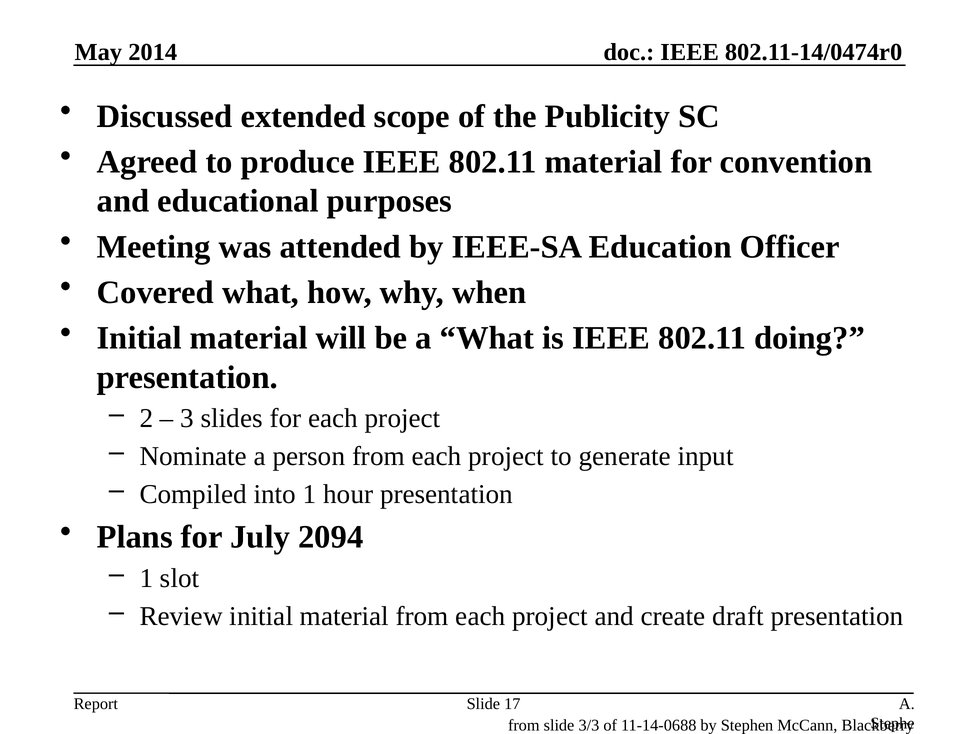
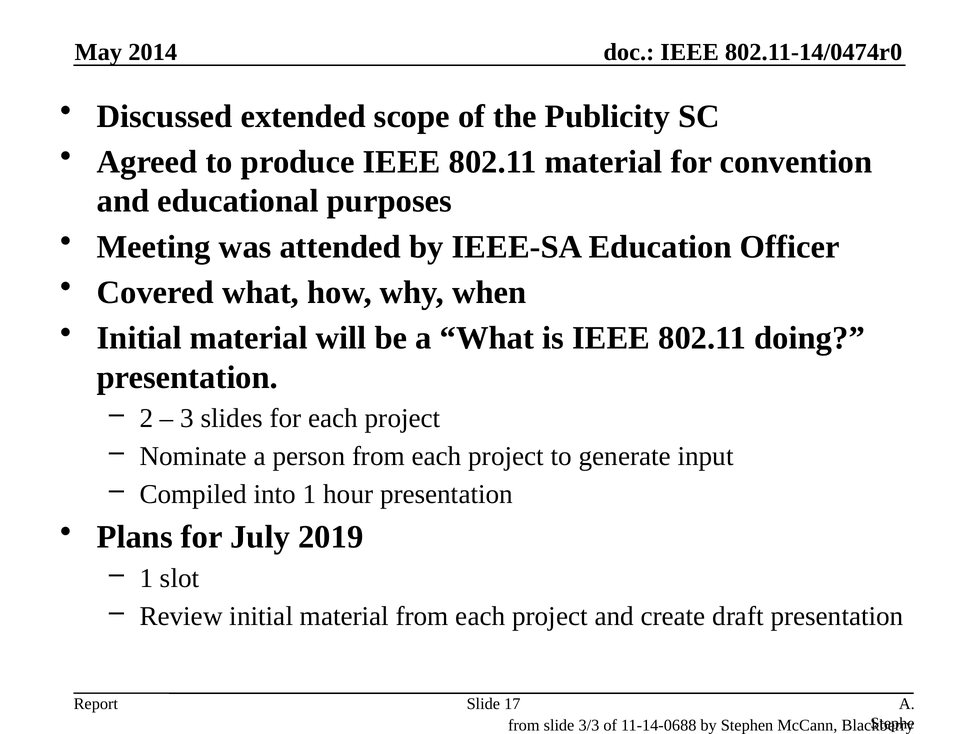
2094: 2094 -> 2019 (331, 537)
